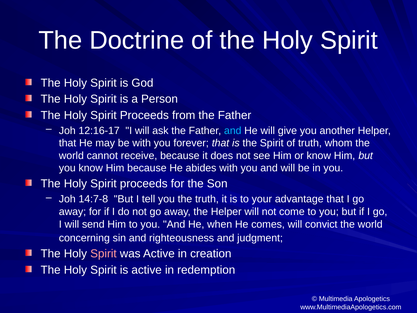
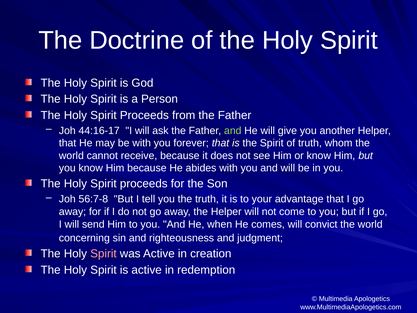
12:16-17: 12:16-17 -> 44:16-17 (99, 130)
and colour: light blue -> light green (233, 130)
14:7-8: 14:7-8 -> 56:7-8 (93, 199)
